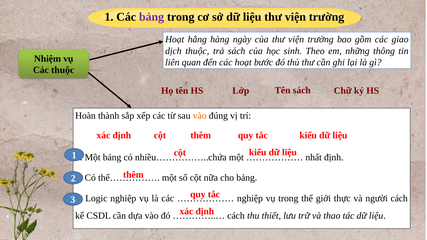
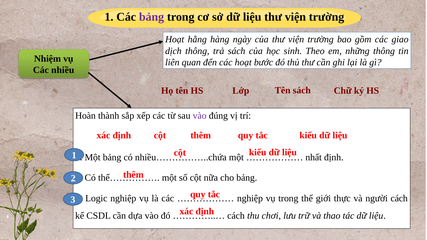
dịch thuộc: thuộc -> thông (197, 51)
Các thuộc: thuộc -> nhiều (63, 70)
vào colour: orange -> purple (200, 116)
thiết: thiết -> chơi (271, 216)
